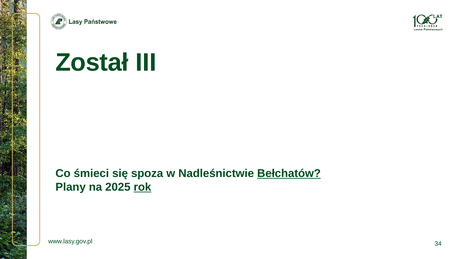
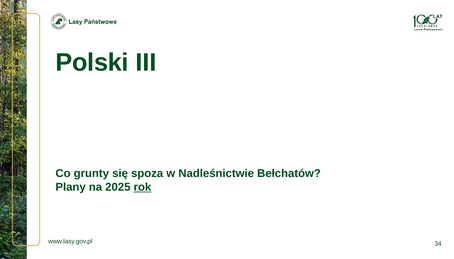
Został: Został -> Polski (92, 62)
śmieci: śmieci -> grunty (91, 174)
Bełchatów underline: present -> none (289, 174)
